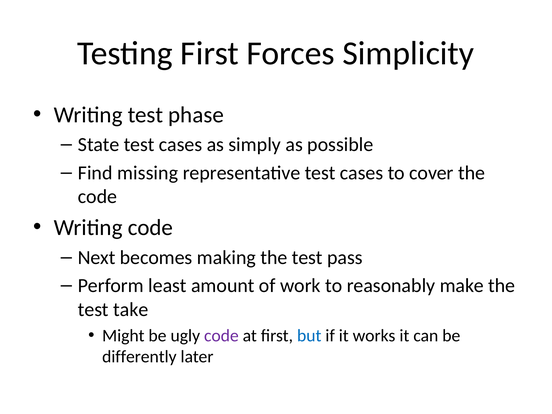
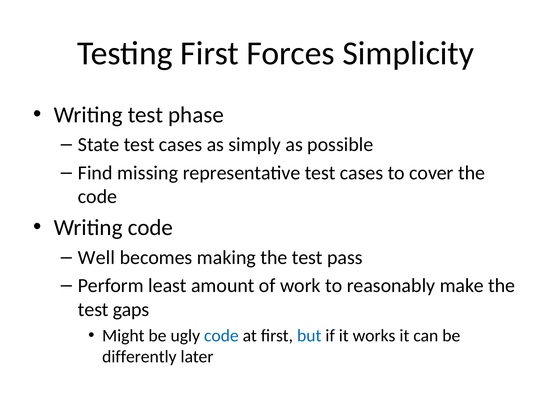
Next: Next -> Well (97, 257)
take: take -> gaps (131, 310)
code colour: purple -> blue (221, 336)
